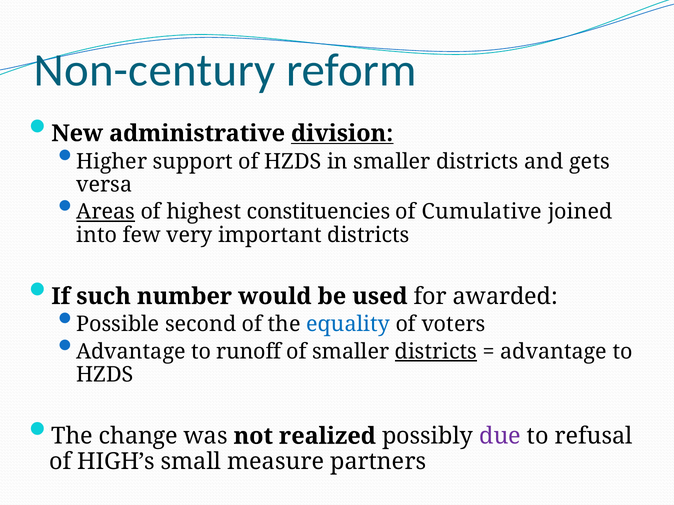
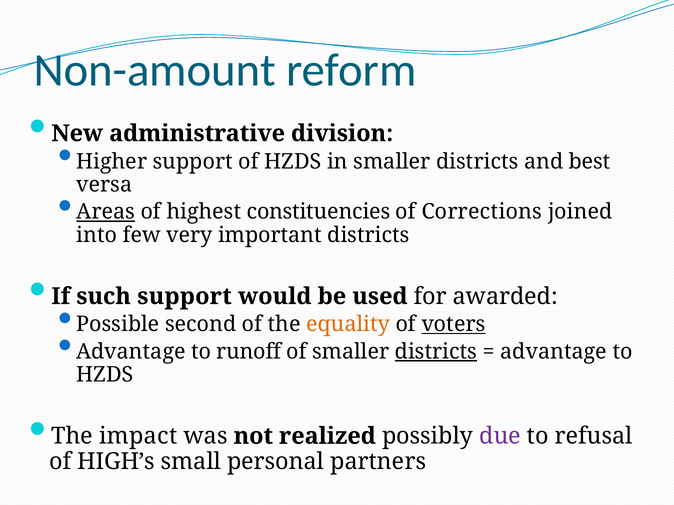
Non-century: Non-century -> Non-amount (155, 71)
division underline: present -> none (342, 134)
gets: gets -> best (590, 162)
Cumulative: Cumulative -> Corrections (482, 212)
such number: number -> support (184, 297)
equality colour: blue -> orange (348, 325)
voters underline: none -> present (453, 325)
change: change -> impact (138, 436)
measure: measure -> personal (276, 462)
